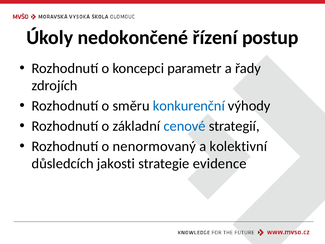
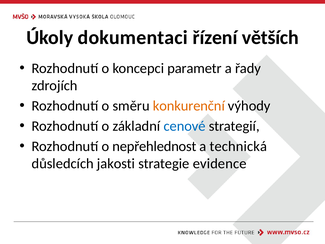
nedokončené: nedokončené -> dokumentaci (133, 38)
postup: postup -> větších (270, 38)
konkurenční colour: blue -> orange (189, 106)
nenormovaný: nenormovaný -> nepřehlednost (154, 146)
kolektivní: kolektivní -> technická (238, 146)
